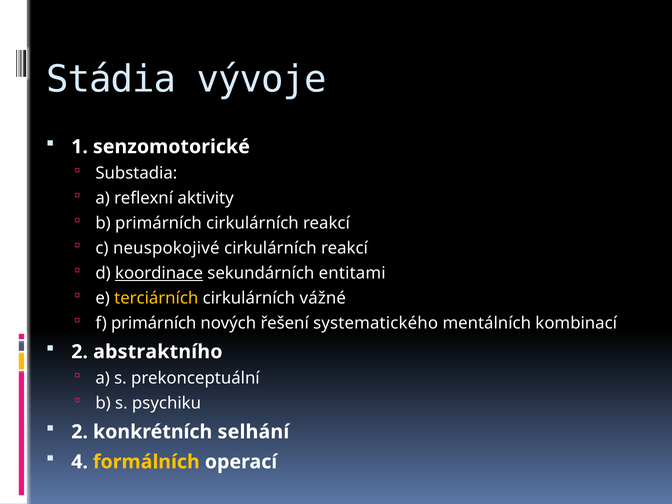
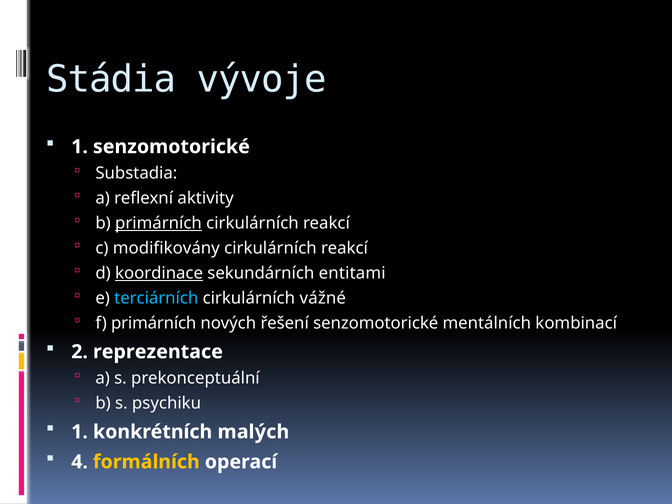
primárních underline: none -> present (158, 223)
neuspokojivé: neuspokojivé -> modifikovány (166, 248)
terciárních colour: yellow -> light blue (156, 298)
řešení systematického: systematického -> senzomotorické (376, 323)
abstraktního: abstraktního -> reprezentace (158, 352)
2: 2 -> 1 (80, 432)
selhání: selhání -> malých (253, 432)
